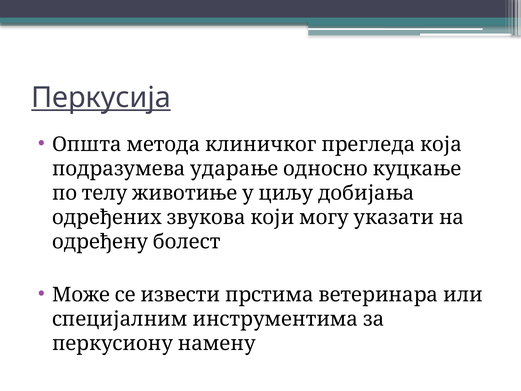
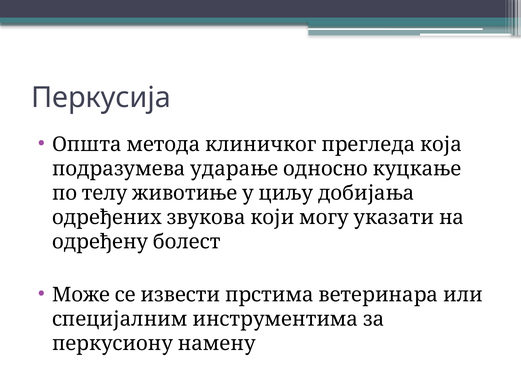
Перкусија underline: present -> none (101, 98)
